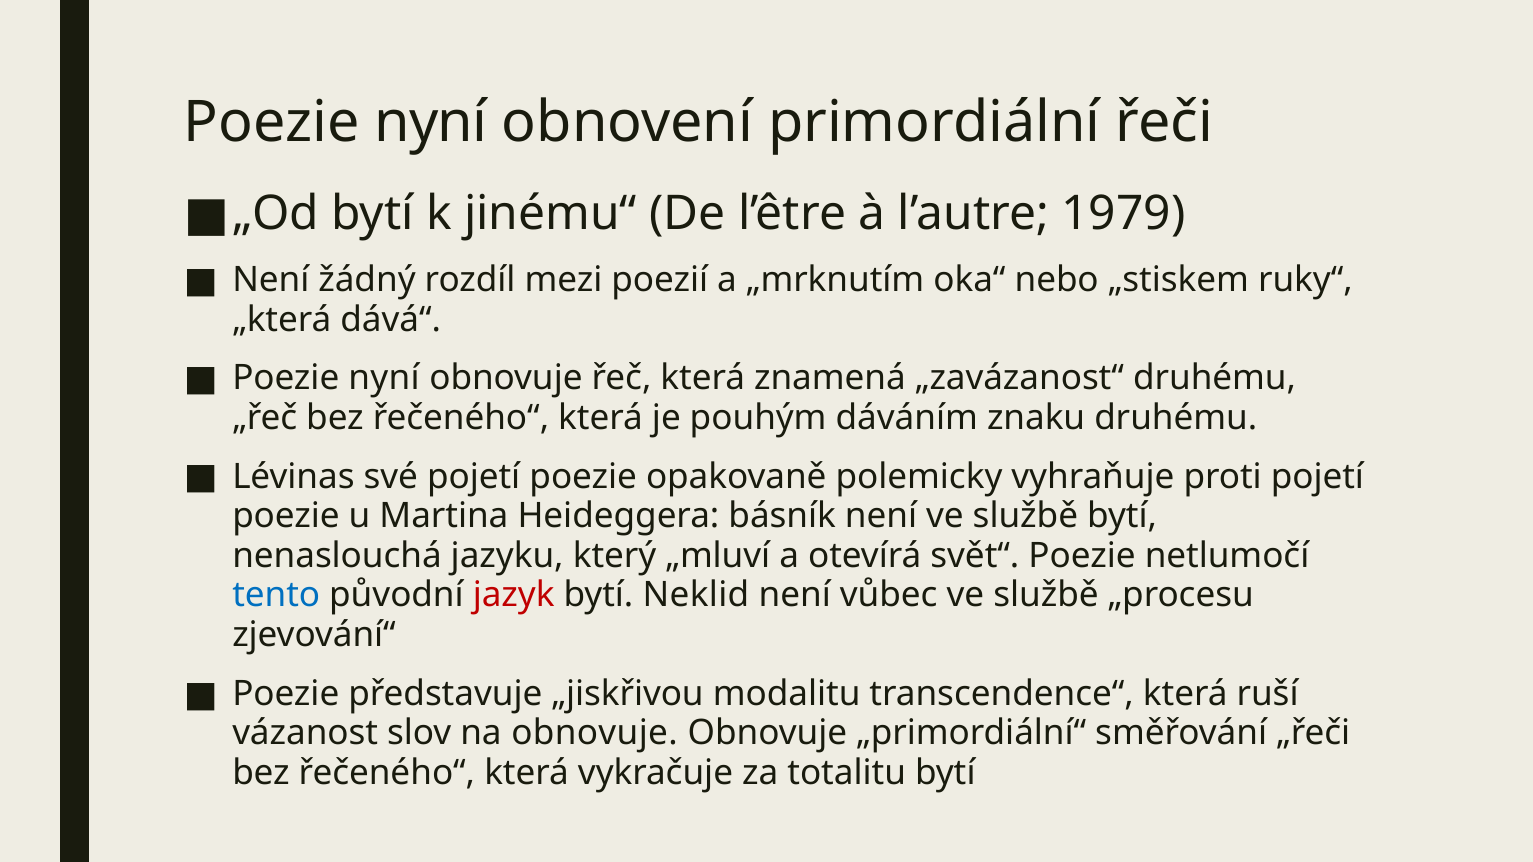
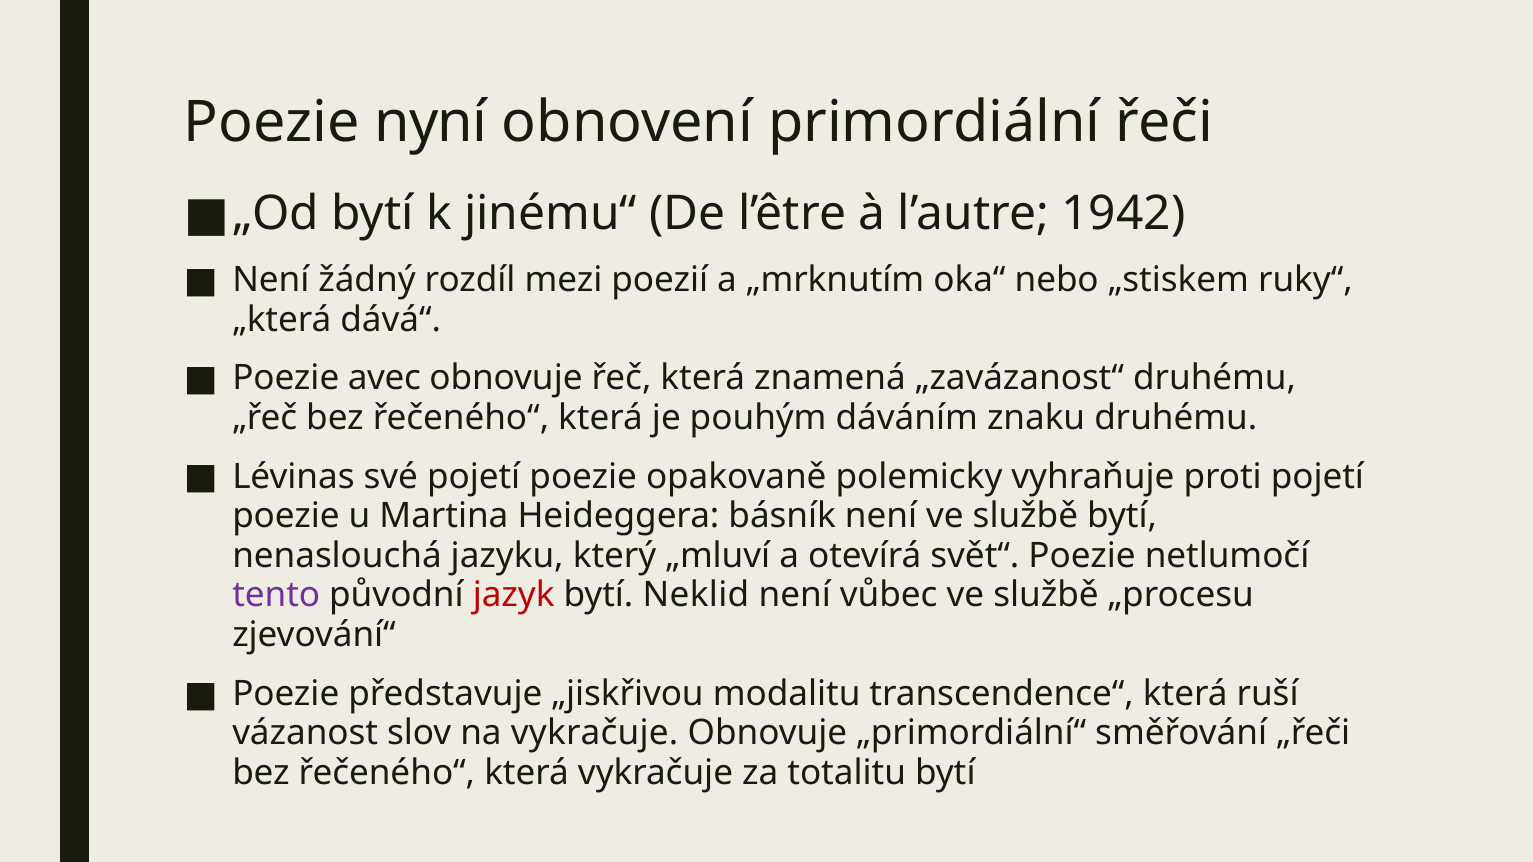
1979: 1979 -> 1942 (1123, 214)
nyní: nyní -> avec (384, 378)
tento colour: blue -> purple (276, 596)
na obnovuje: obnovuje -> vykračuje (595, 734)
